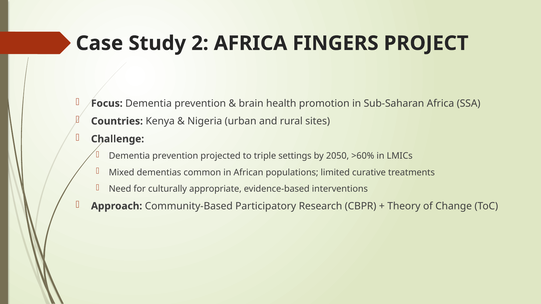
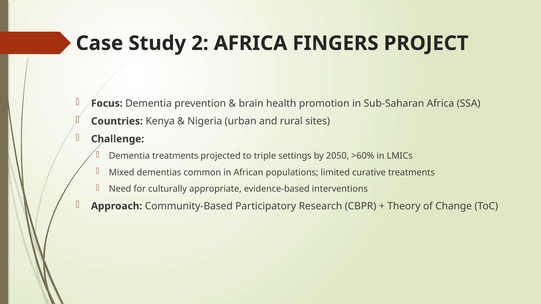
prevention: prevention -> treatments (175, 156)
